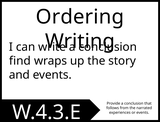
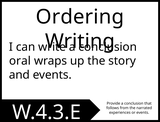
find: find -> oral (20, 61)
